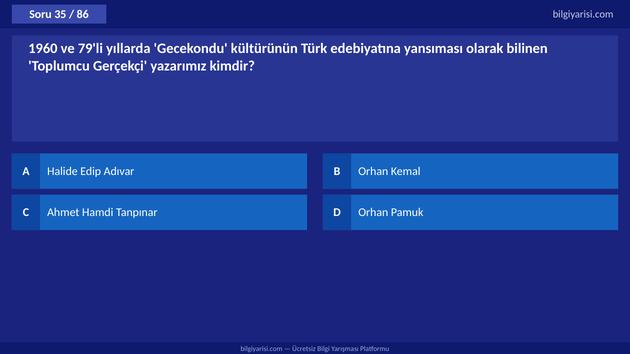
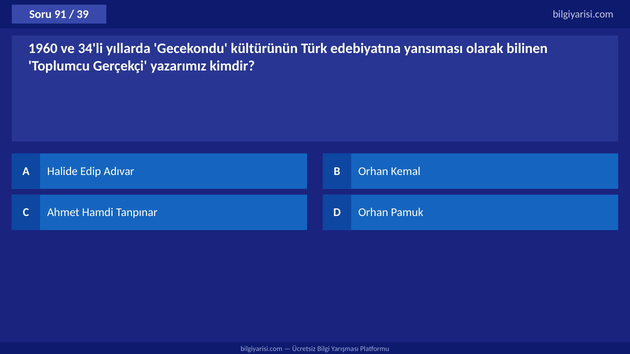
35: 35 -> 91 (60, 14)
86: 86 -> 39 (83, 14)
79'li: 79'li -> 34'li (90, 48)
